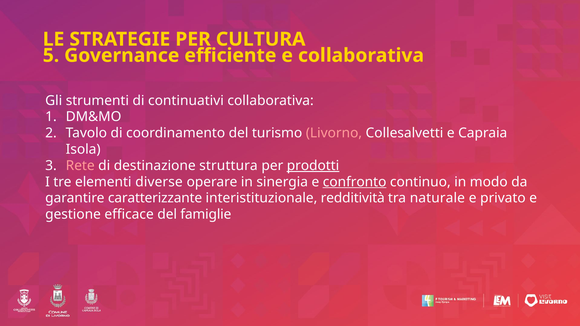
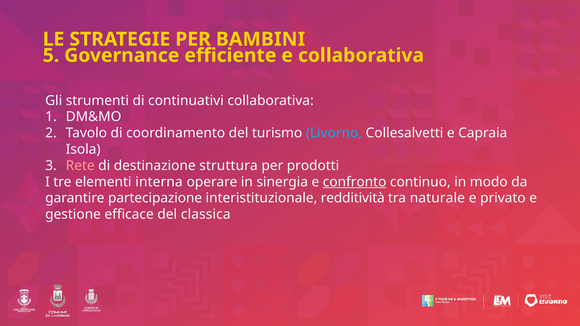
CULTURA: CULTURA -> BAMBINI (261, 39)
Livorno colour: pink -> light blue (334, 133)
prodotti underline: present -> none (313, 166)
diverse: diverse -> interna (159, 182)
caratterizzante: caratterizzante -> partecipazione (155, 198)
famiglie: famiglie -> classica (206, 215)
